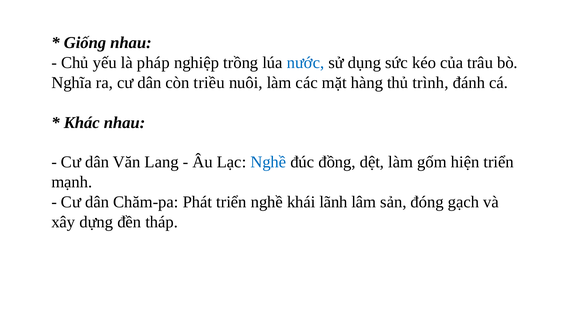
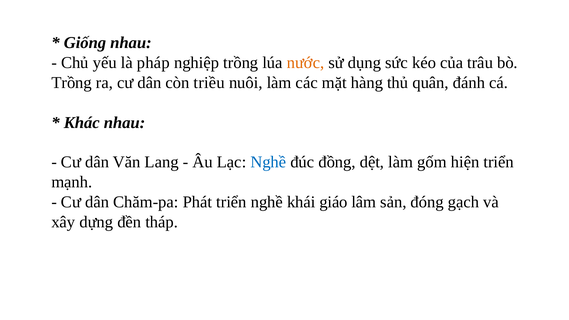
nước colour: blue -> orange (305, 63)
Nghĩa: Nghĩa -> Trồng (72, 83)
trình: trình -> quân (431, 83)
lãnh: lãnh -> giáo (334, 202)
